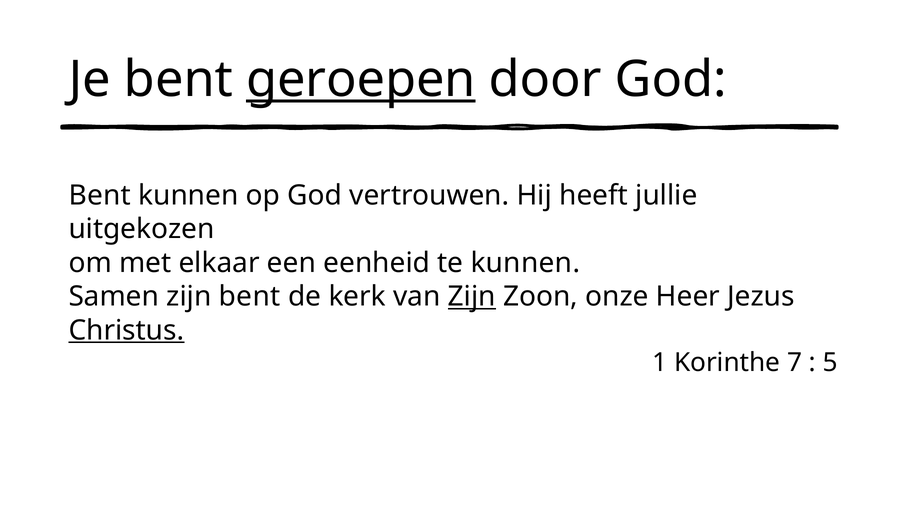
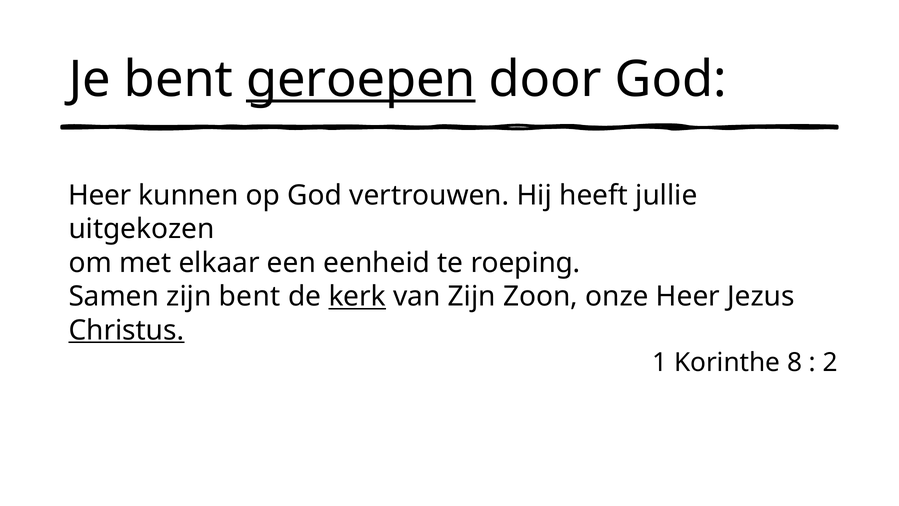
Bent: Bent -> Heer (100, 195)
te kunnen: kunnen -> roeping (526, 263)
kerk underline: none -> present (357, 296)
Zijn underline: present -> none (472, 296)
7: 7 -> 8 (795, 363)
5: 5 -> 2 (830, 363)
